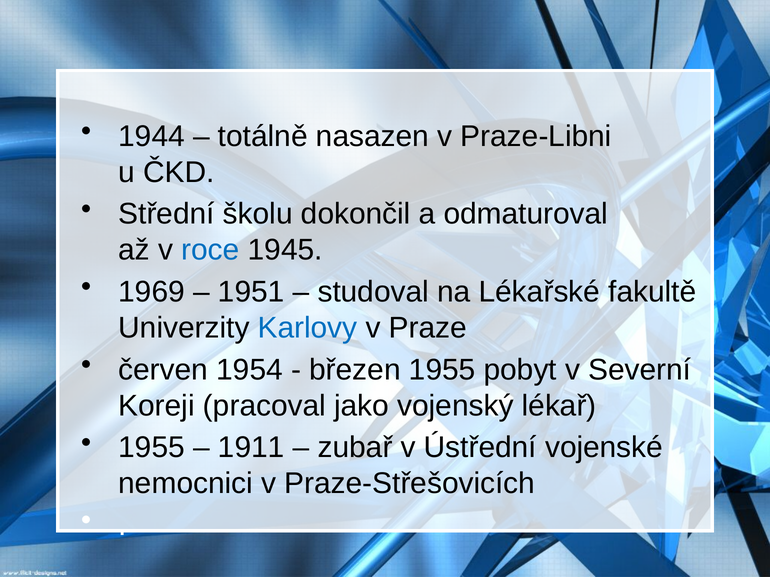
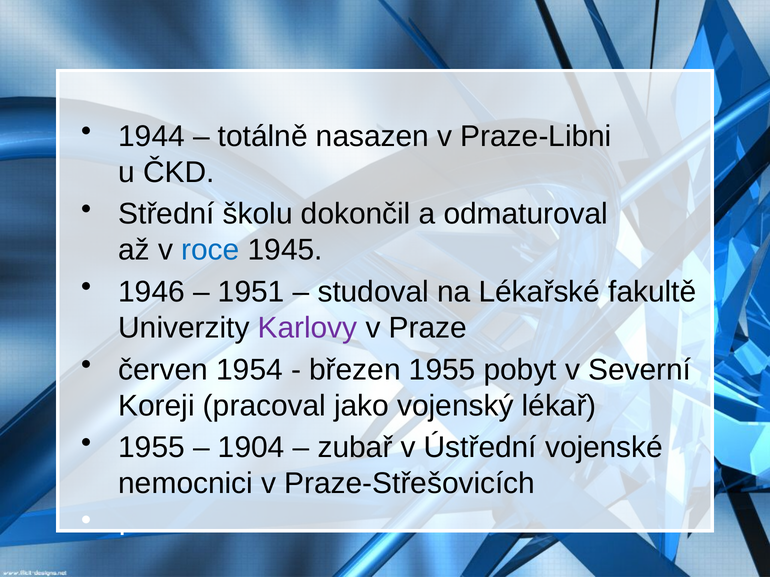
1969: 1969 -> 1946 (152, 292)
Karlovy colour: blue -> purple (308, 328)
1911: 1911 -> 1904 (251, 448)
